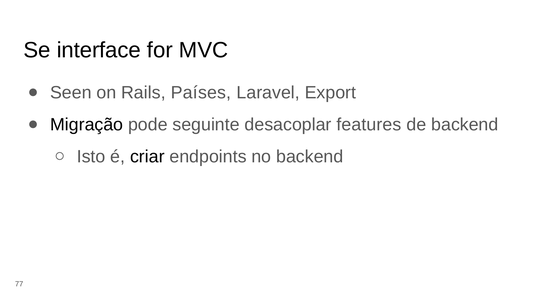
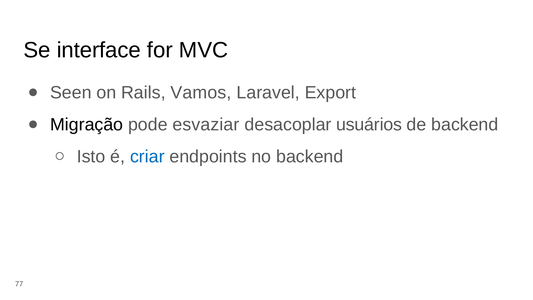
Países: Países -> Vamos (201, 93)
seguinte: seguinte -> esvaziar (206, 125)
features: features -> usuários (369, 125)
criar colour: black -> blue (147, 156)
